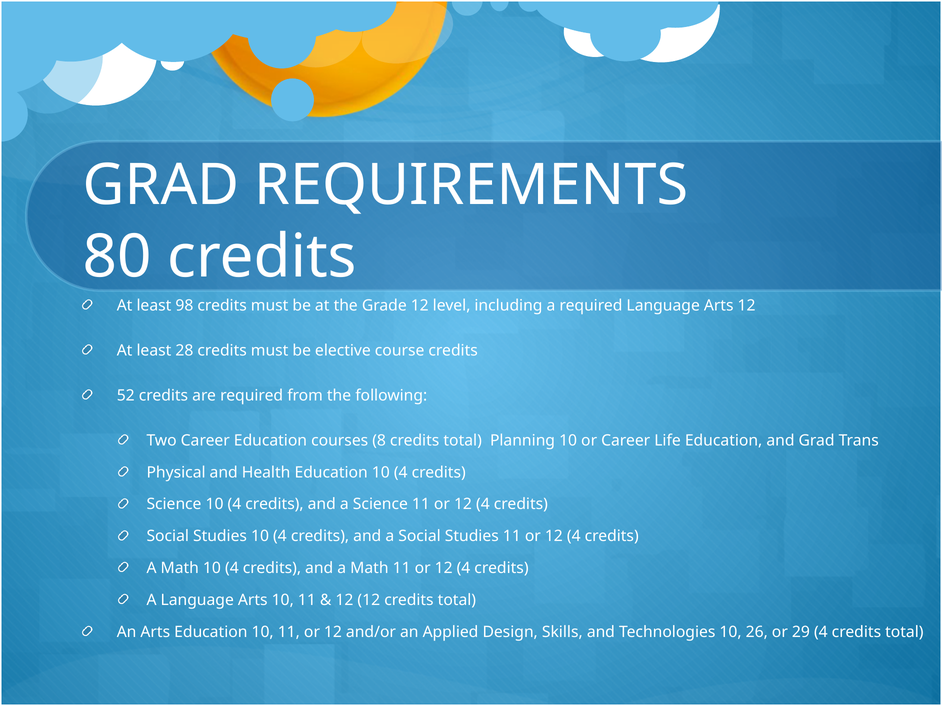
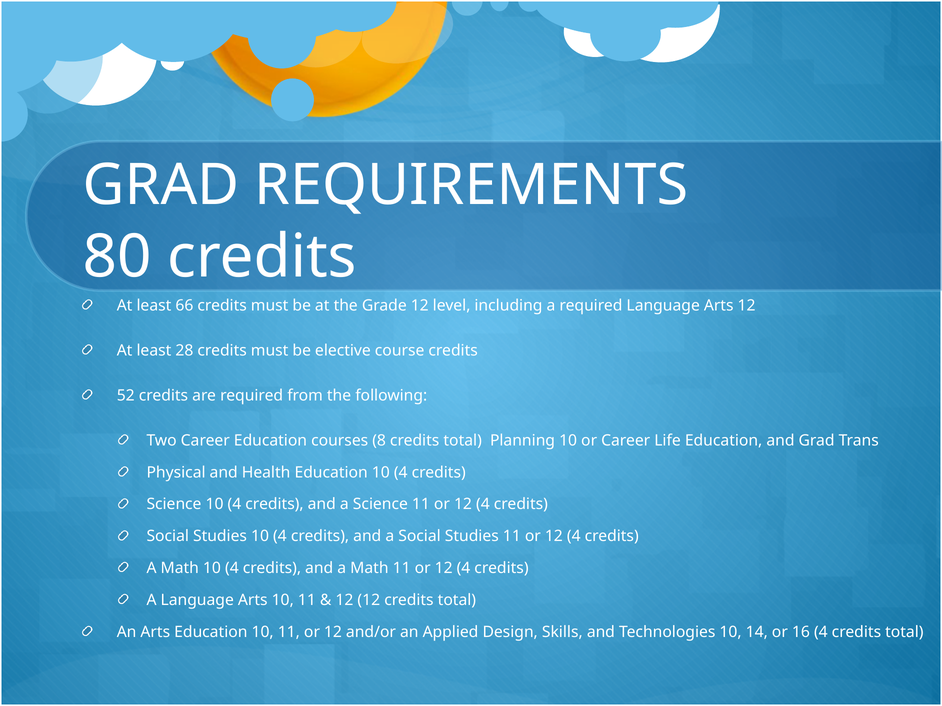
98: 98 -> 66 (184, 306)
26: 26 -> 14 (757, 632)
29: 29 -> 16 (801, 632)
